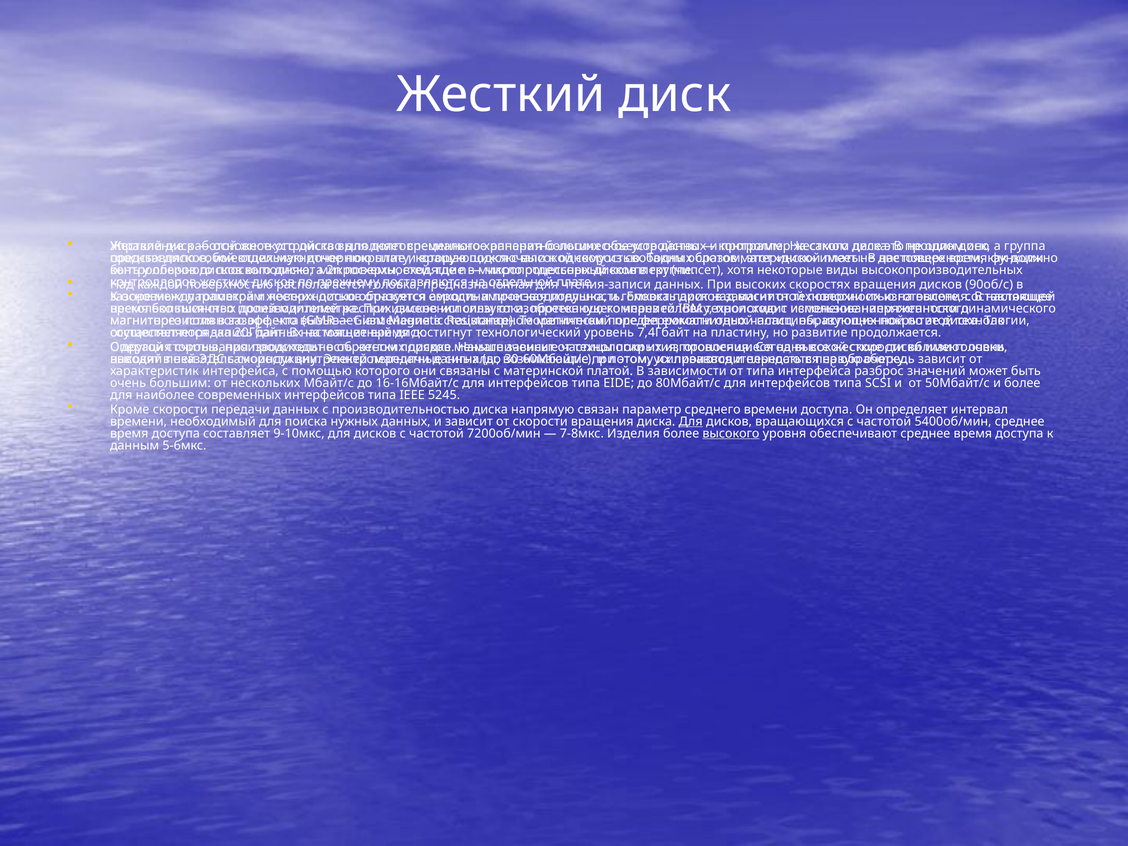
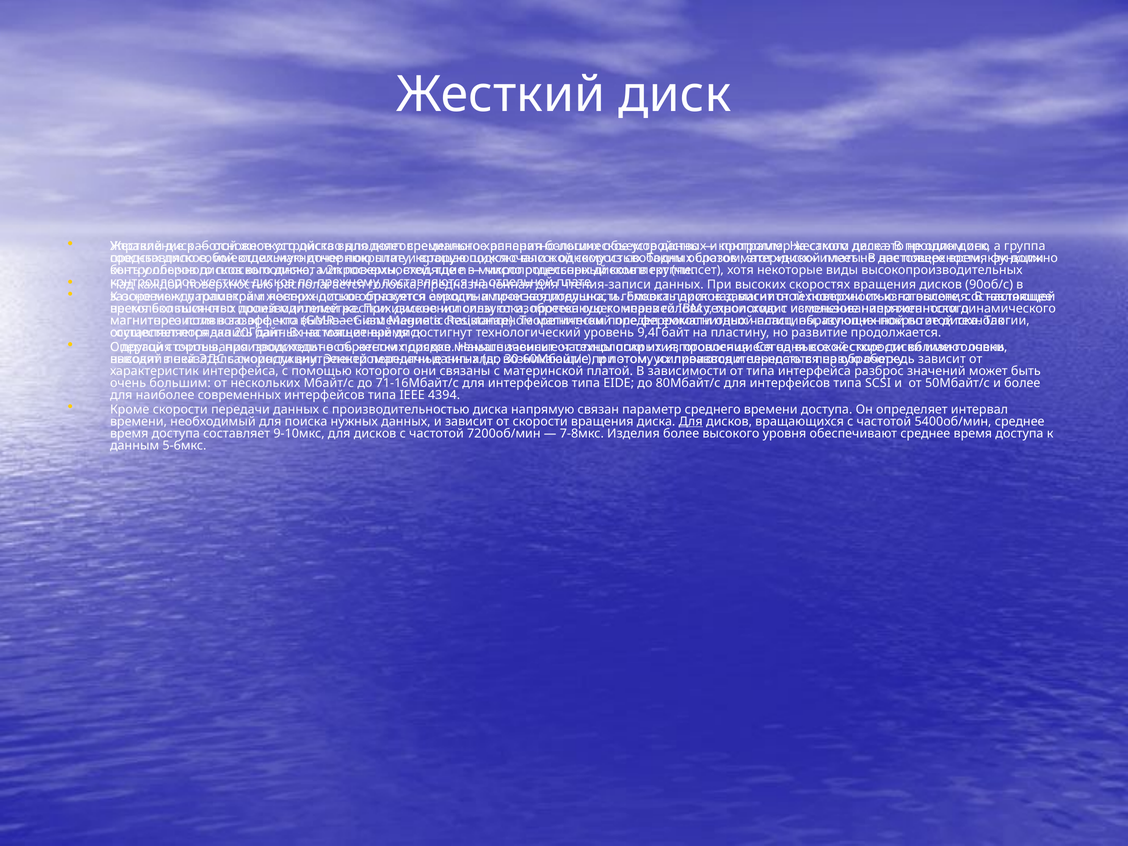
7,4Гбайт: 7,4Гбайт -> 9,4Гбайт (663, 333)
16-16Мбайт/с: 16-16Мбайт/с -> 71-16Мбайт/с (417, 383)
5245: 5245 -> 4394 (444, 395)
высокого underline: present -> none (731, 433)
